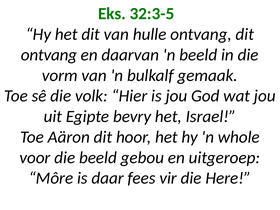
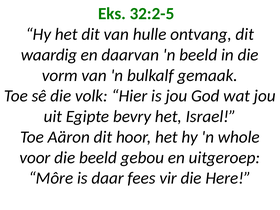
32:3-5: 32:3-5 -> 32:2-5 (152, 14)
ontvang: ontvang -> waardig (49, 55)
